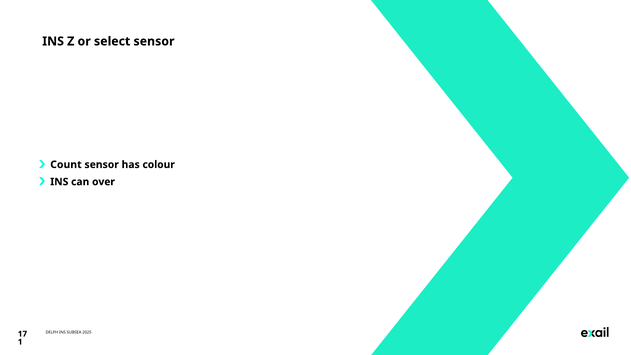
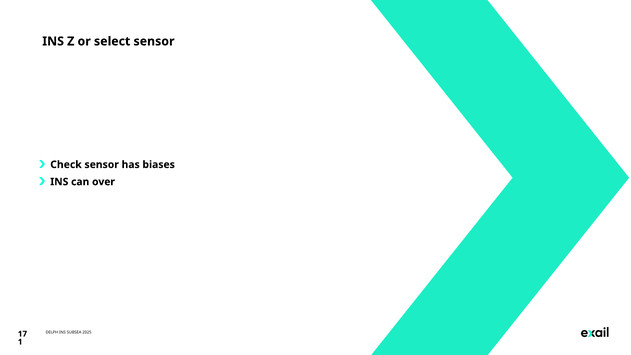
Count: Count -> Check (66, 165)
colour: colour -> biases (159, 165)
